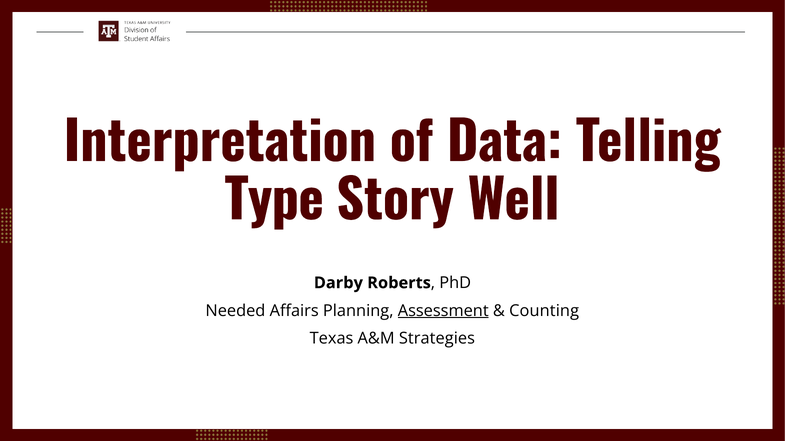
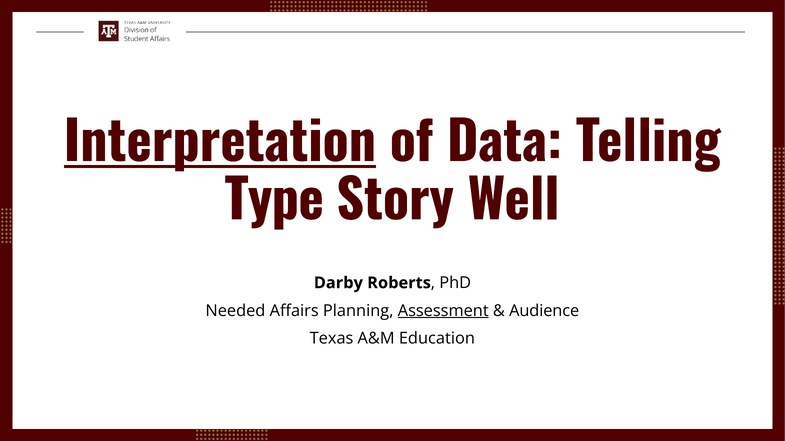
Interpretation underline: none -> present (220, 143)
Counting: Counting -> Audience (544, 311)
Strategies: Strategies -> Education (437, 339)
